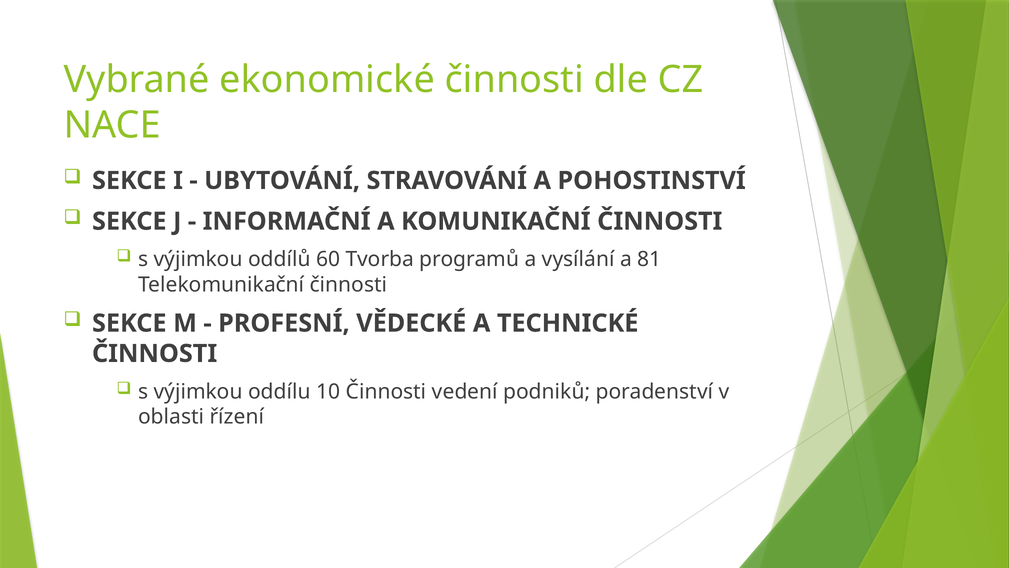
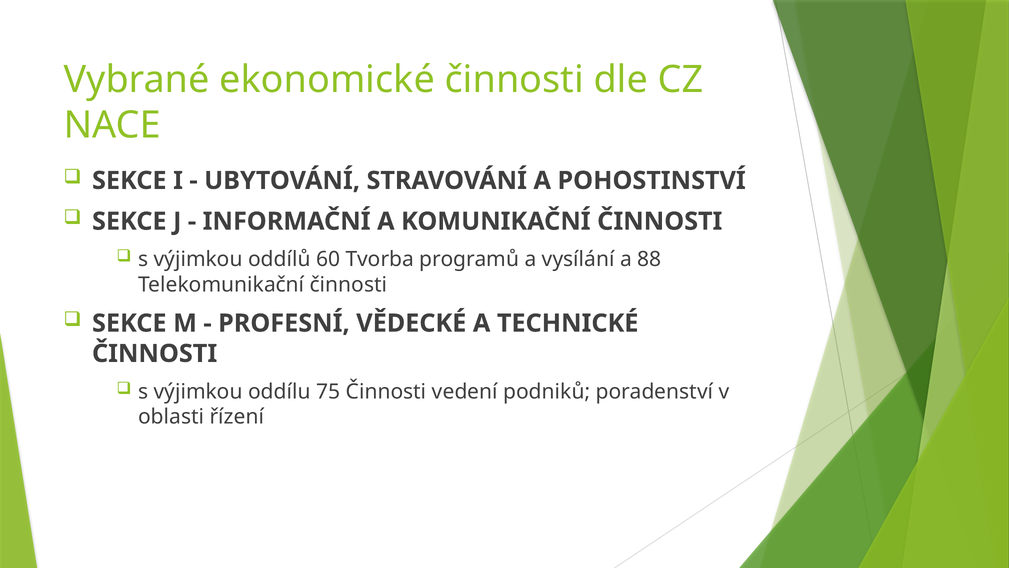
81: 81 -> 88 (649, 259)
10: 10 -> 75 (328, 391)
